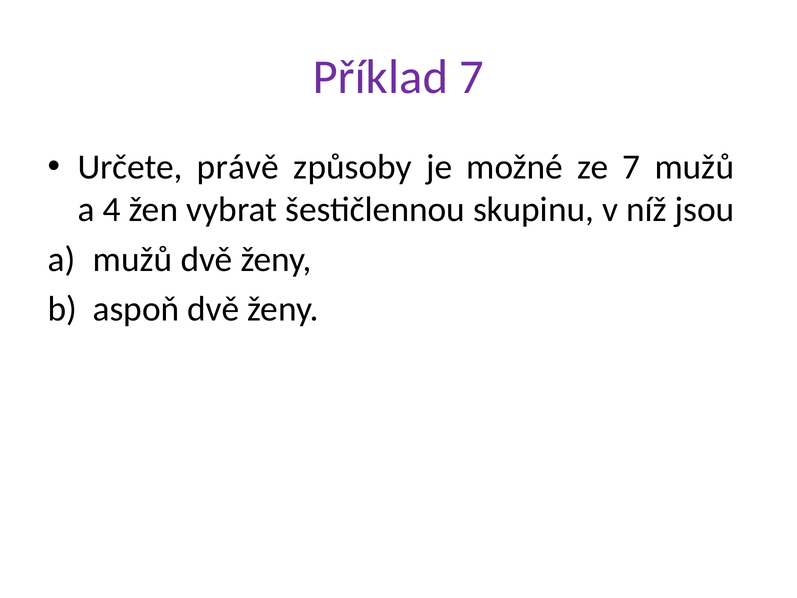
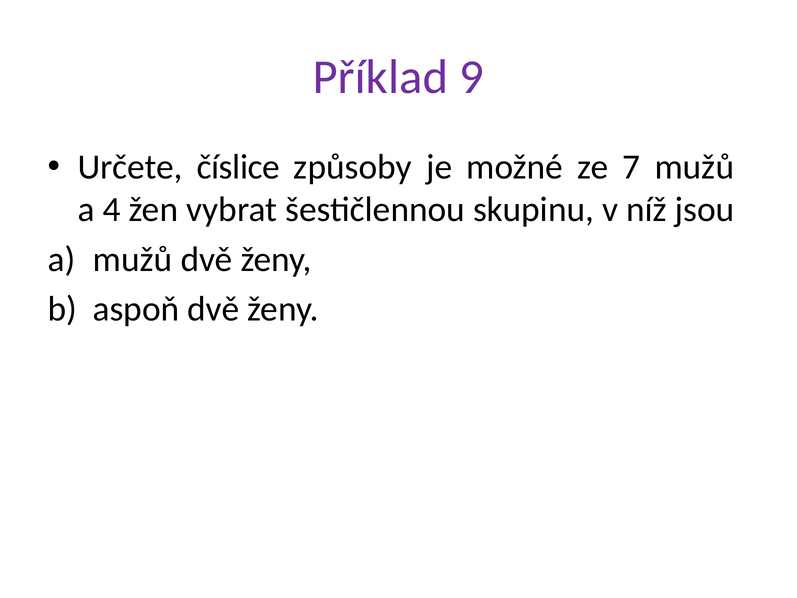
Příklad 7: 7 -> 9 (471, 77)
právě: právě -> číslice (238, 167)
